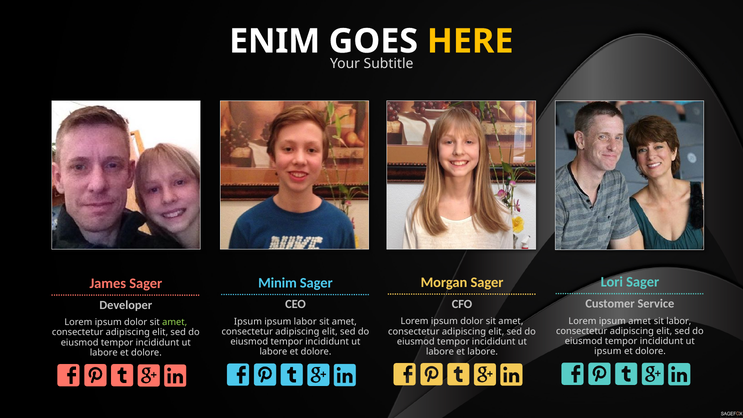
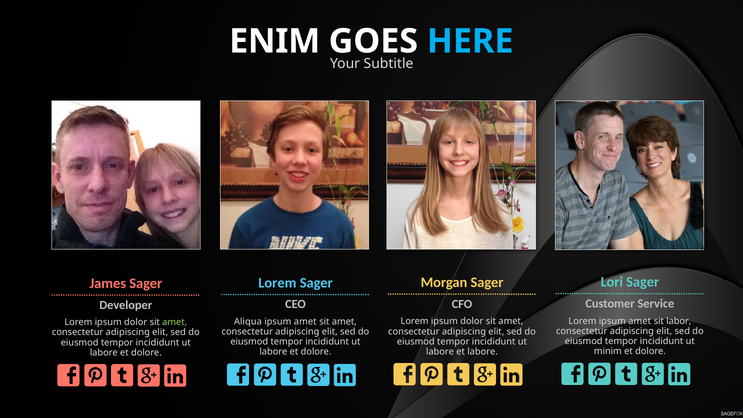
HERE colour: yellow -> light blue (470, 41)
Minim: Minim -> Lorem (277, 283)
Ipsum: Ipsum -> Aliqua (248, 322)
labor: labor -> amet (305, 322)
ipsum: ipsum -> minim (608, 351)
